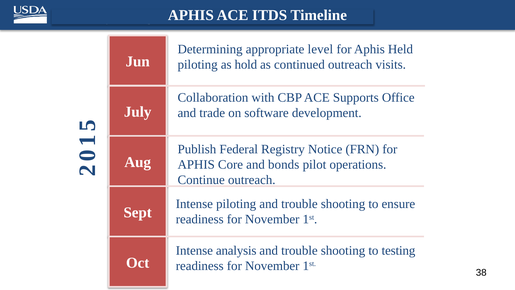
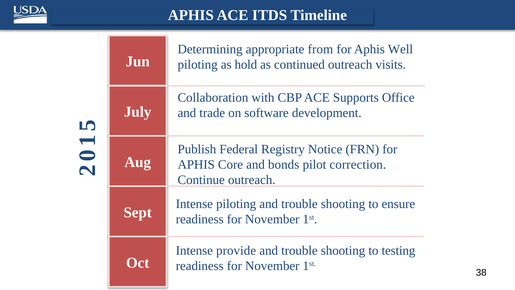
level: level -> from (320, 49)
Held: Held -> Well (400, 49)
operations: operations -> correction (358, 164)
analysis: analysis -> provide (236, 250)
